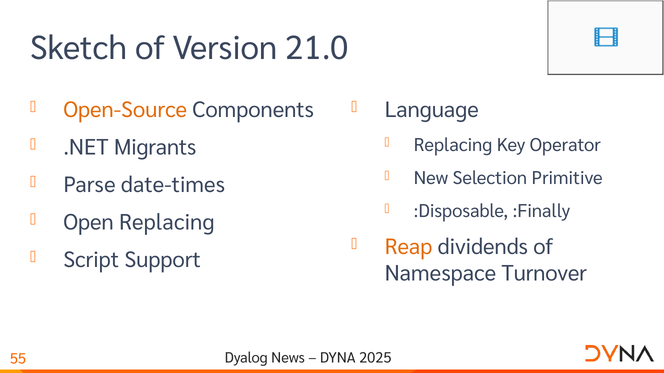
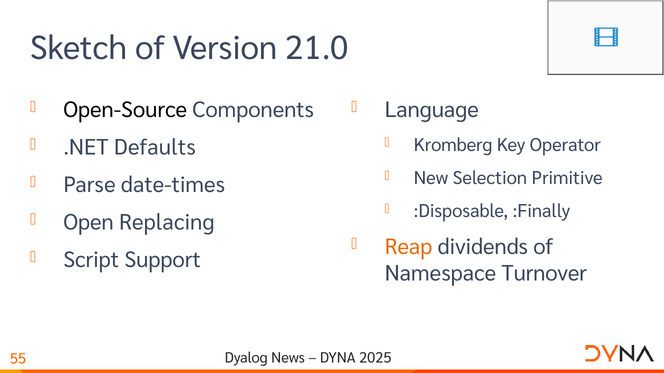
Open-Source colour: orange -> black (125, 110)
Replacing: Replacing -> Kromberg (453, 145)
Migrants: Migrants -> Defaults (155, 148)
